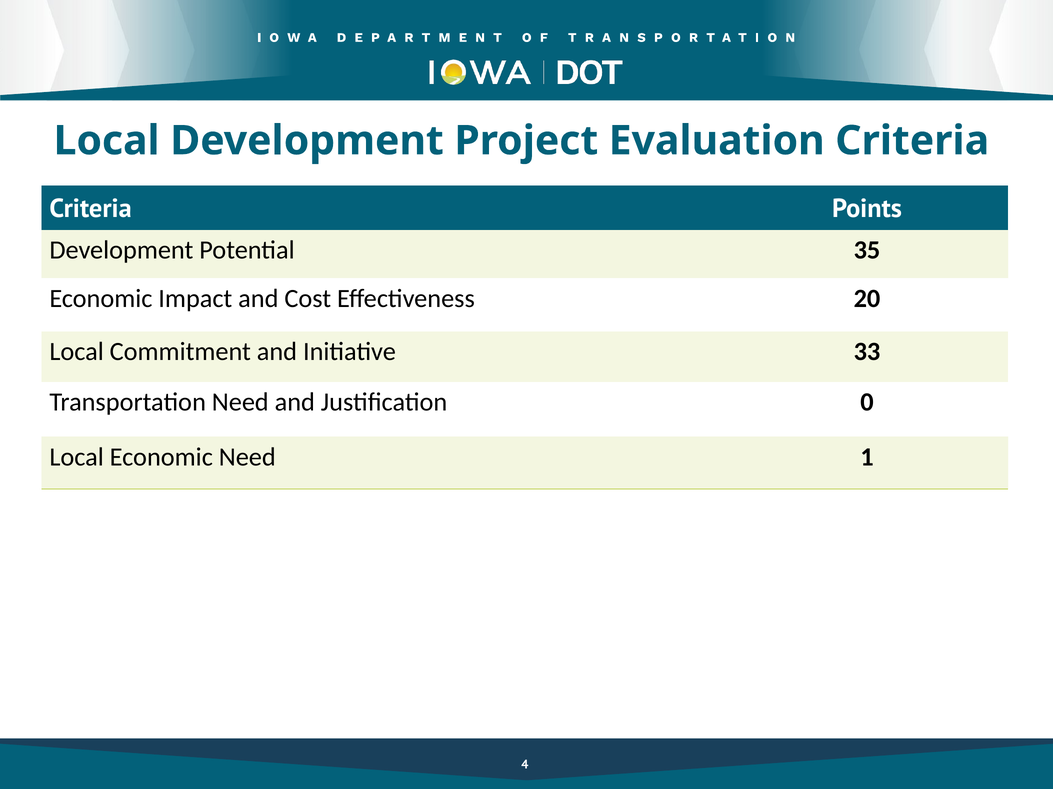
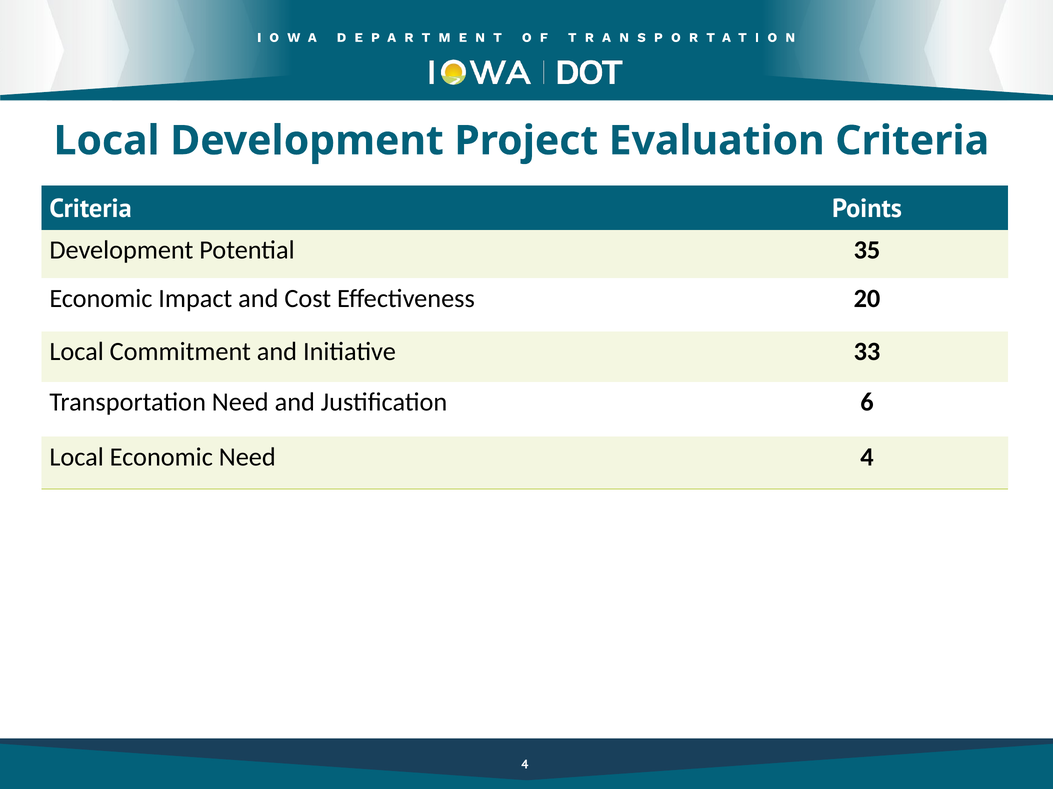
0: 0 -> 6 (867, 403)
Need 1: 1 -> 4 (867, 457)
